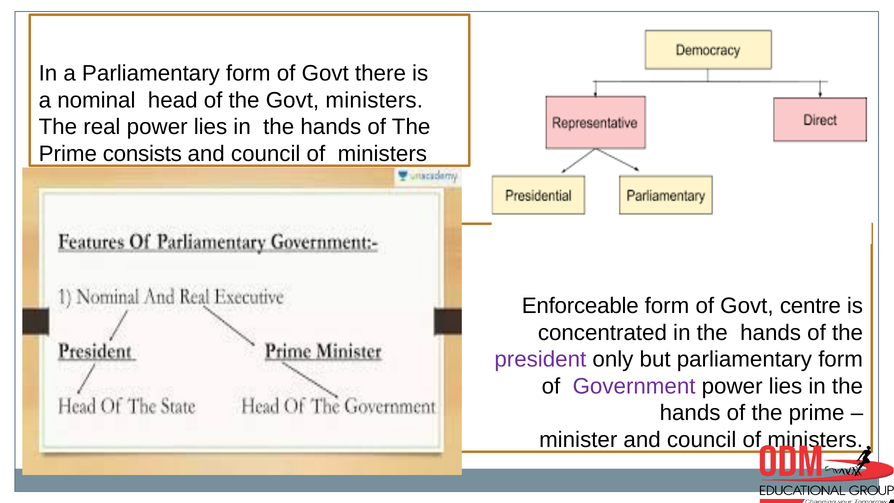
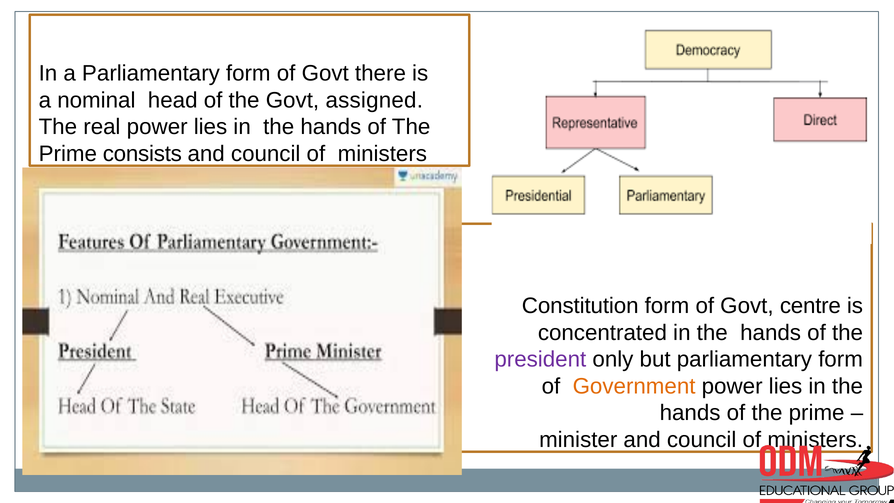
Govt ministers: ministers -> assigned (374, 100)
Enforceable: Enforceable -> Constitution (580, 306)
Government colour: purple -> orange (634, 386)
